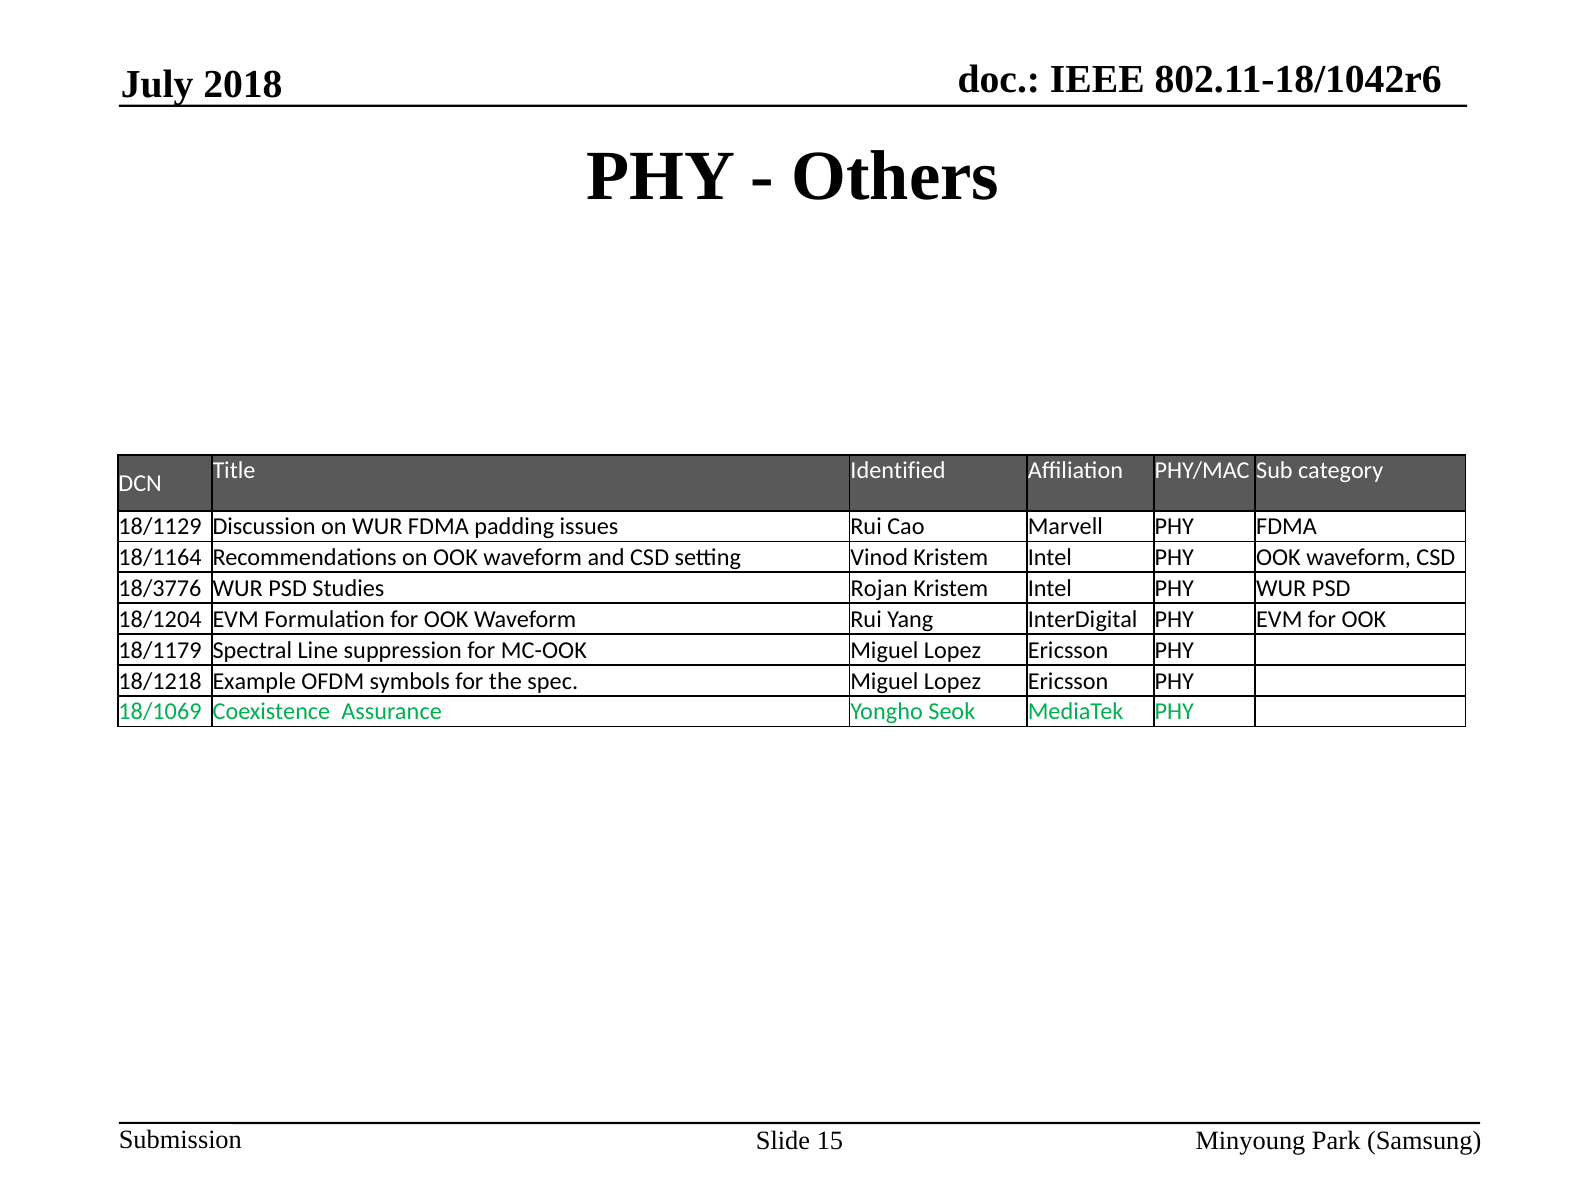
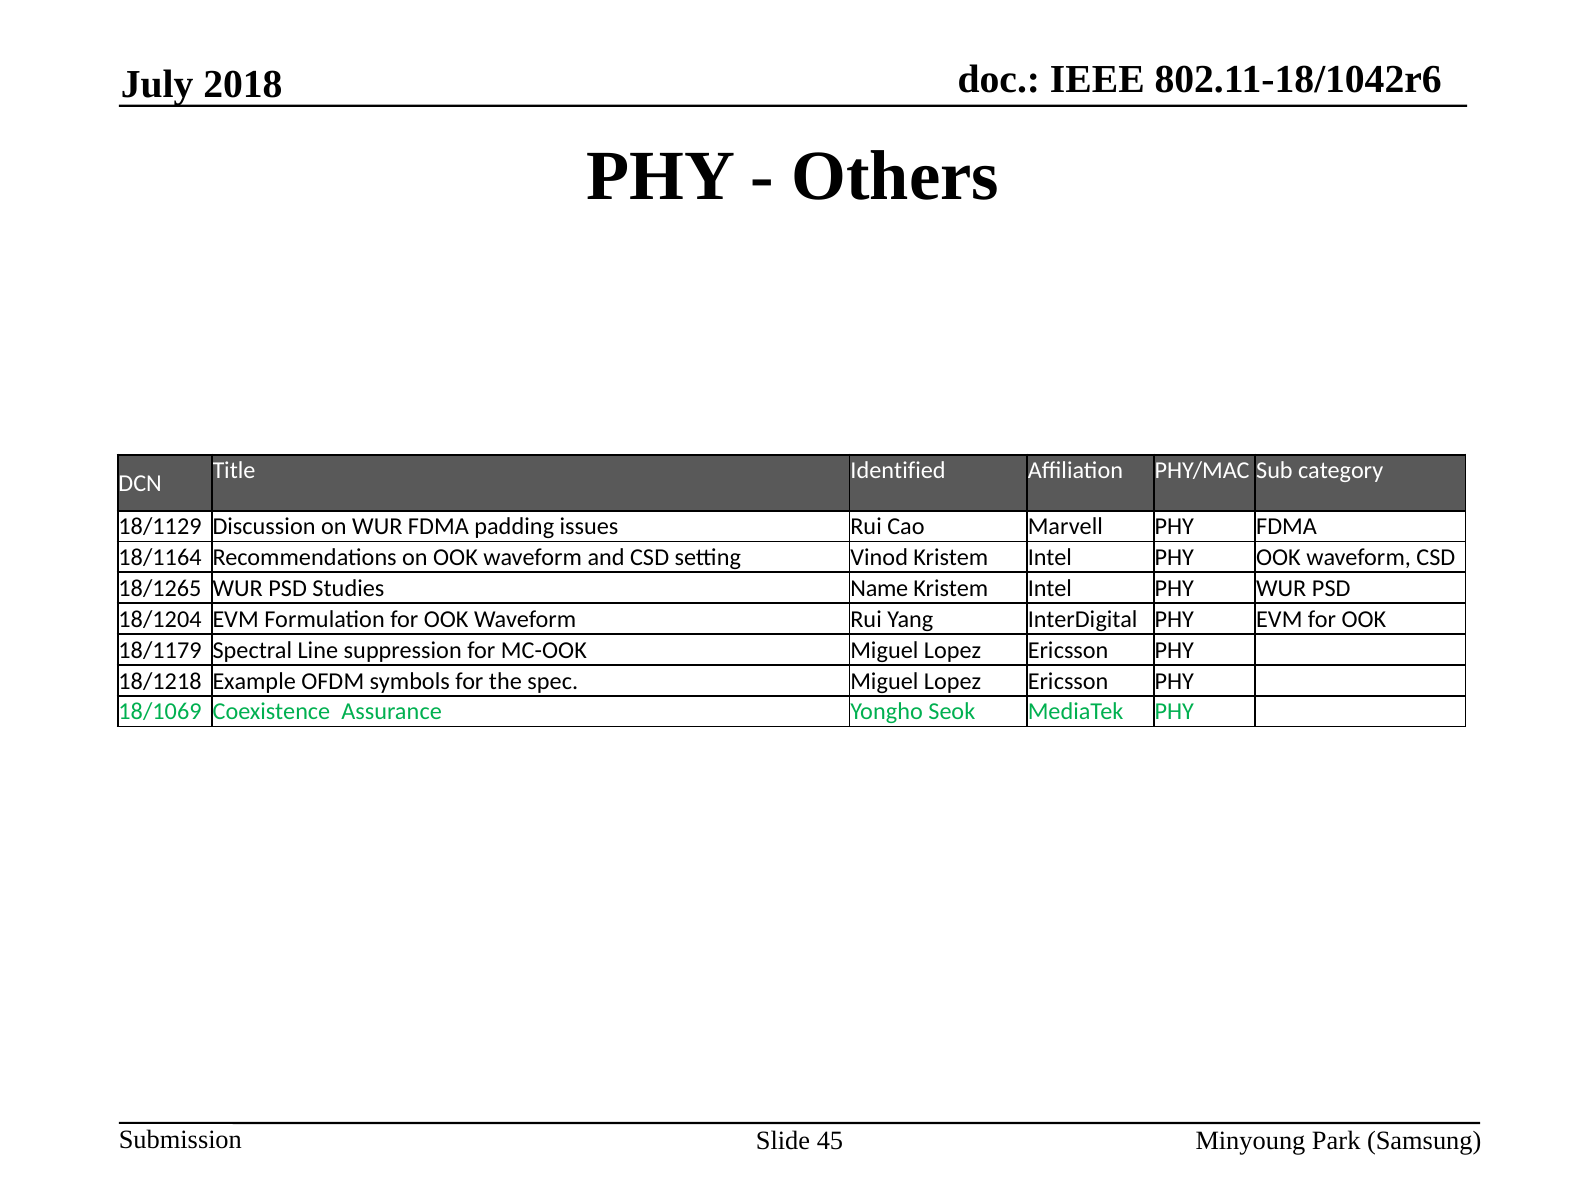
18/3776: 18/3776 -> 18/1265 (160, 589)
Rojan: Rojan -> Name (879, 589)
15: 15 -> 45 (830, 1141)
